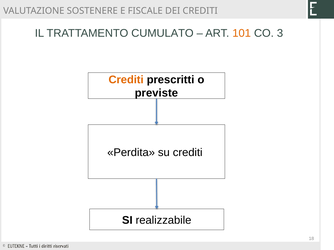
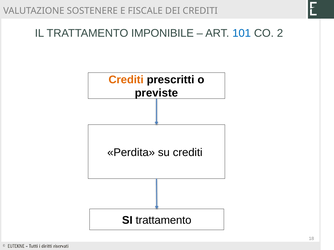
CUMULATO: CUMULATO -> IMPONIBILE (162, 33)
101 colour: orange -> blue (242, 33)
3: 3 -> 2 (280, 33)
SI realizzabile: realizzabile -> trattamento (164, 221)
